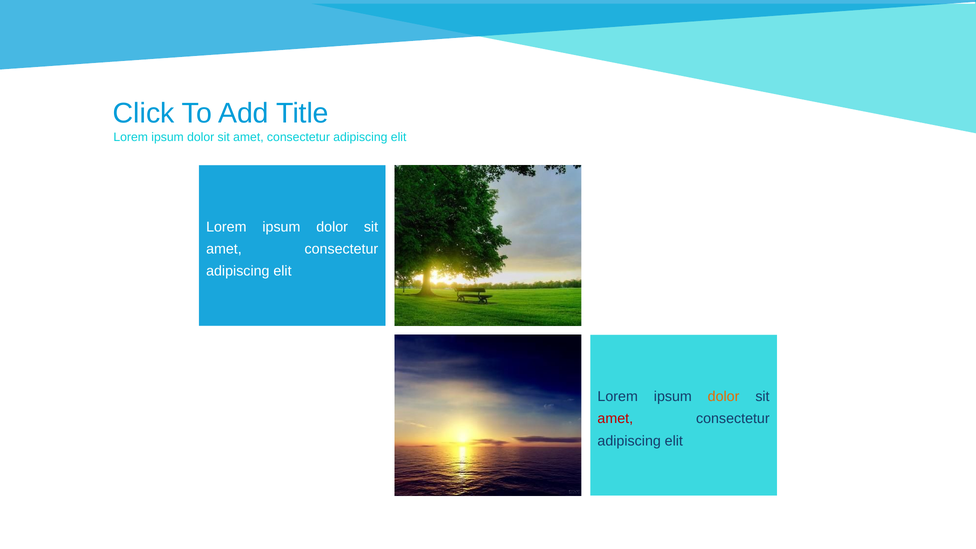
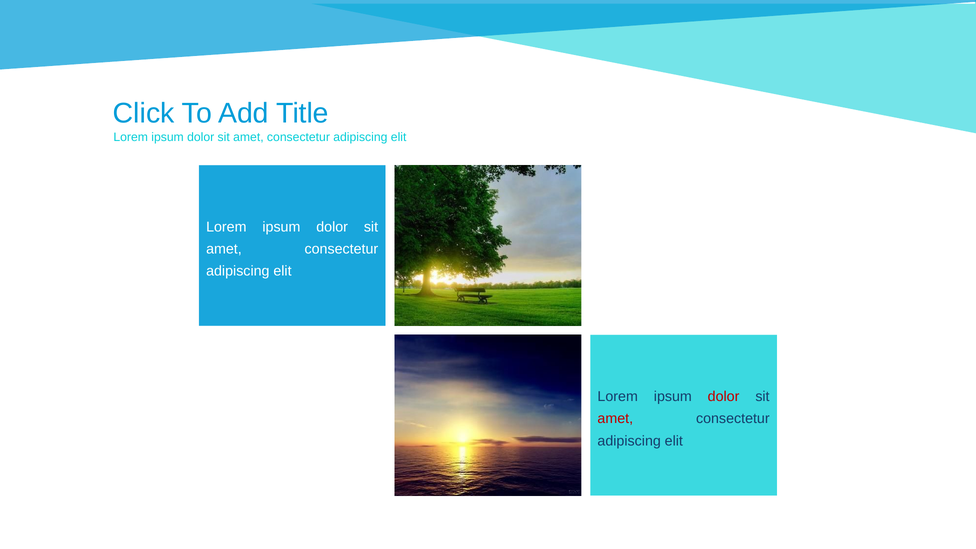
dolor colour: orange -> red (724, 397)
